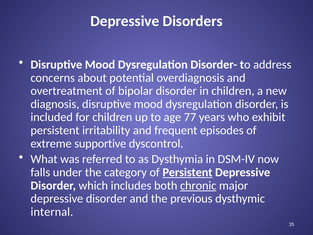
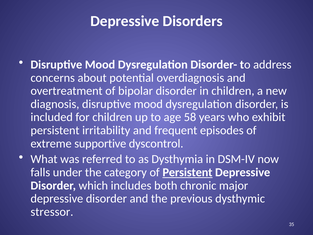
77: 77 -> 58 (190, 117)
chronic underline: present -> none (198, 185)
internal: internal -> stressor (52, 212)
